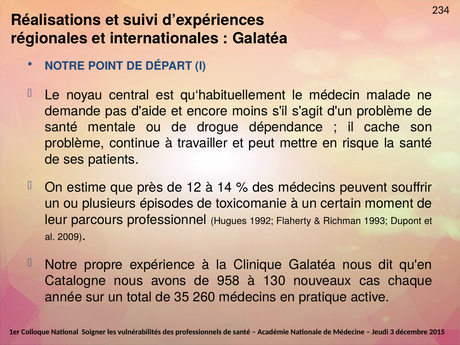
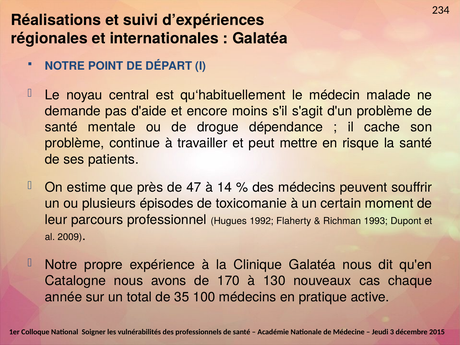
12: 12 -> 47 (194, 187)
958: 958 -> 170 (228, 281)
260: 260 -> 100 (204, 297)
